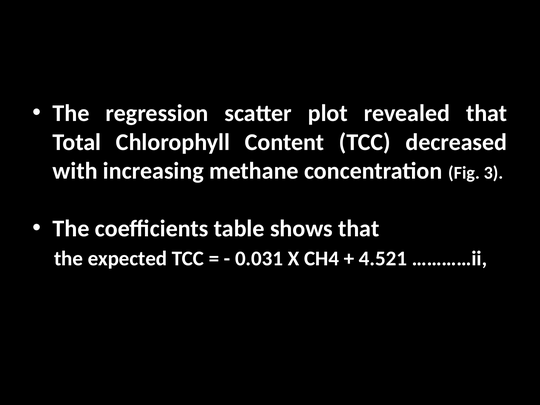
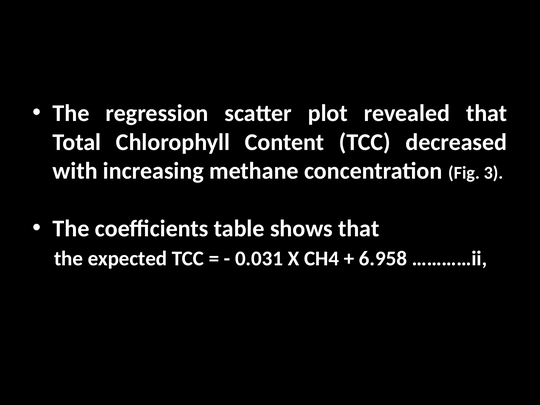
4.521: 4.521 -> 6.958 (383, 258)
